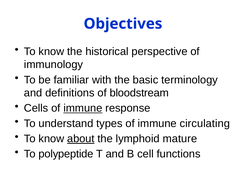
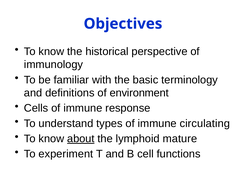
bloodstream: bloodstream -> environment (139, 93)
immune underline: present -> none (83, 108)
polypeptide: polypeptide -> experiment (66, 154)
